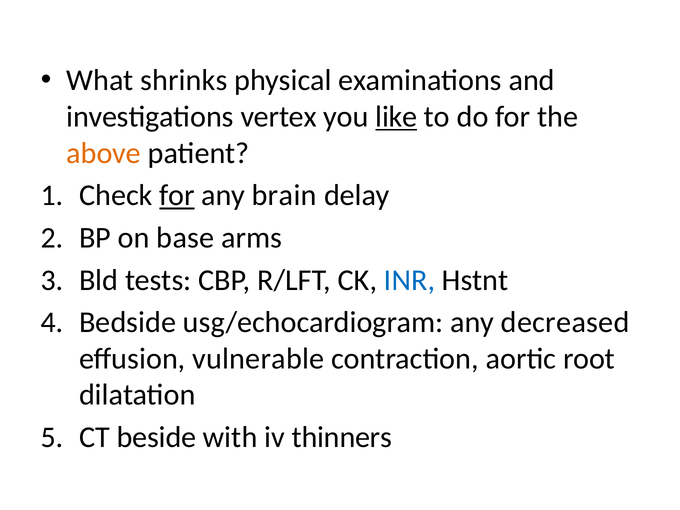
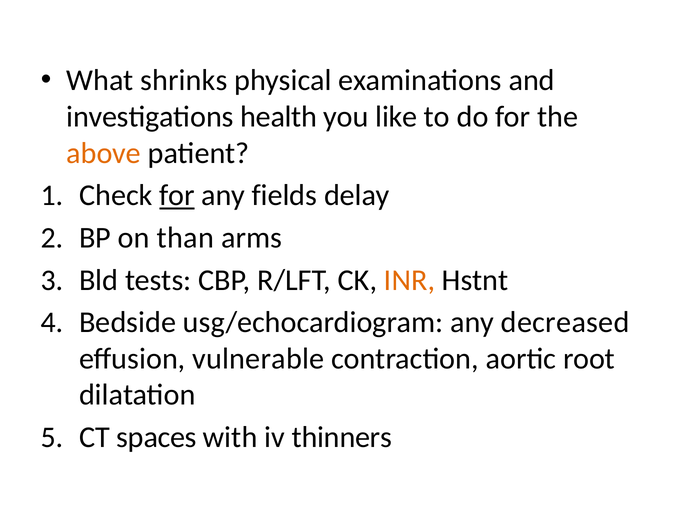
vertex: vertex -> health (279, 117)
like underline: present -> none (396, 117)
brain: brain -> fields (284, 195)
base: base -> than (185, 238)
INR colour: blue -> orange (410, 280)
beside: beside -> spaces (157, 437)
